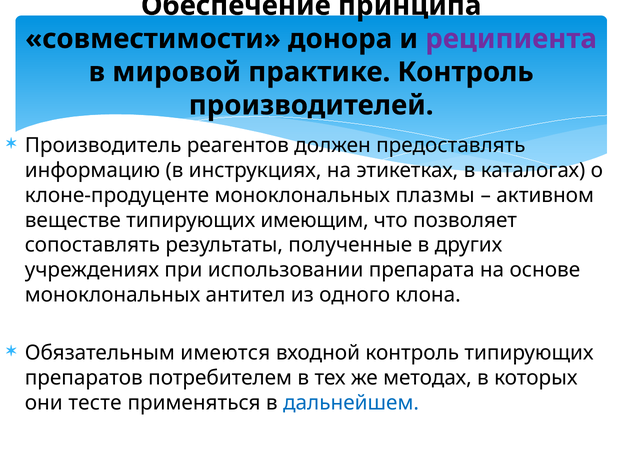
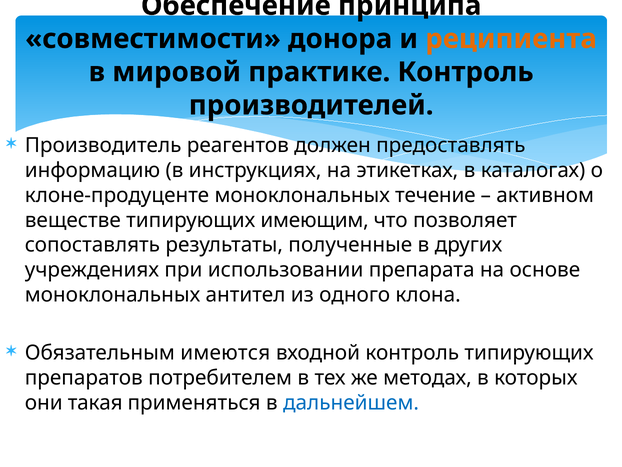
реципиента colour: purple -> orange (511, 39)
плазмы: плазмы -> течение (435, 195)
тесте: тесте -> такая (95, 402)
